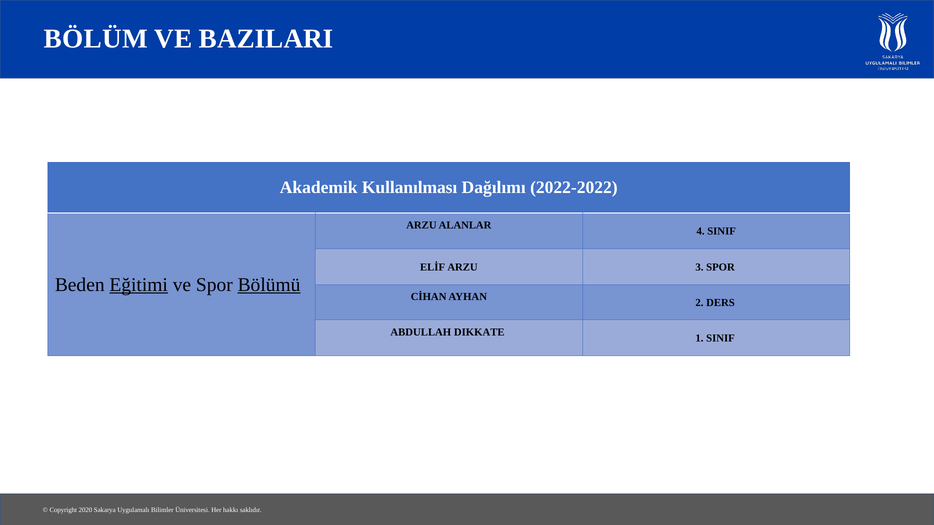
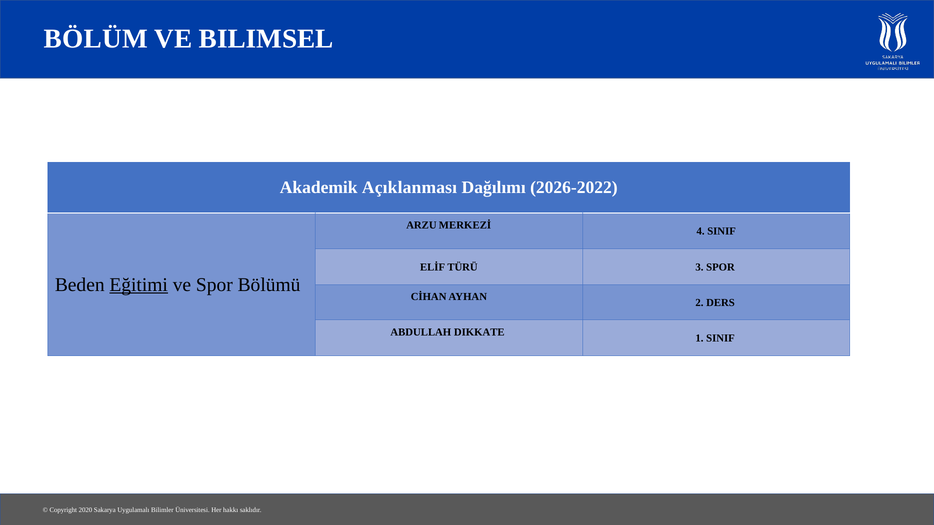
BAZILARI: BAZILARI -> BILIMSEL (266, 39)
Kullanılması: Kullanılması -> Açıklanması (410, 188)
2022-2022: 2022-2022 -> 2026-2022 (574, 188)
ALANLAR: ALANLAR -> MERKEZİ (465, 225)
ELİF ARZU: ARZU -> TÜRÜ (463, 267)
Bölümü underline: present -> none (269, 285)
